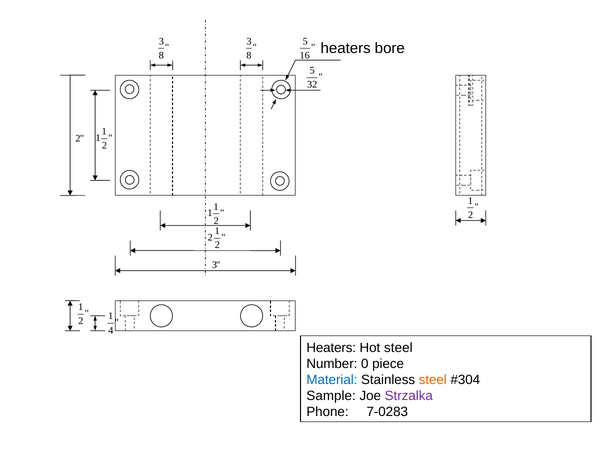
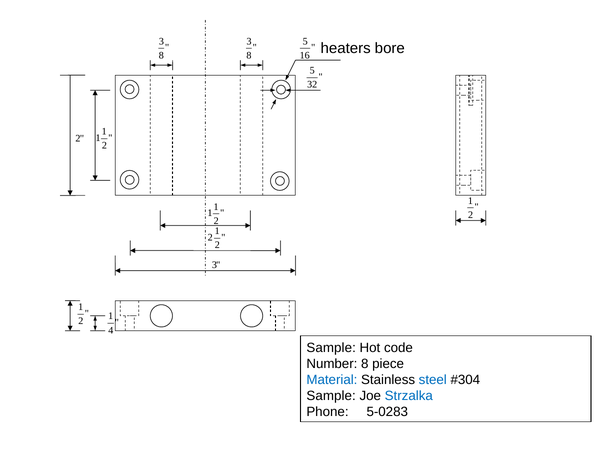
Heaters: Heaters -> Sample (331, 347)
Hot steel: steel -> code (398, 347)
Number 0: 0 -> 8 (365, 363)
steel colour: orange -> blue (433, 380)
Strzalka colour: purple -> blue (409, 396)
7-0283: 7-0283 -> 5-0283 (387, 412)
